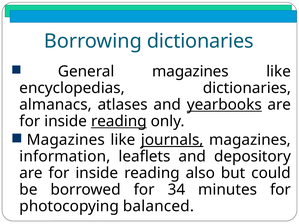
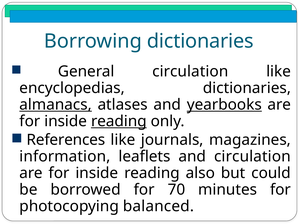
General magazines: magazines -> circulation (190, 72)
almanacs underline: none -> present (56, 105)
Magazines: Magazines -> References (66, 140)
journals underline: present -> none (172, 140)
and depository: depository -> circulation (252, 157)
34: 34 -> 70 (176, 190)
